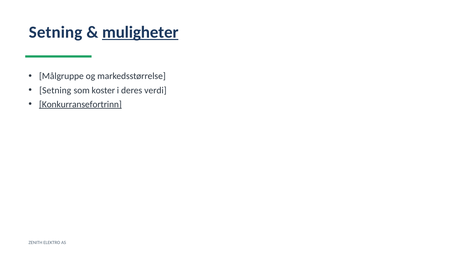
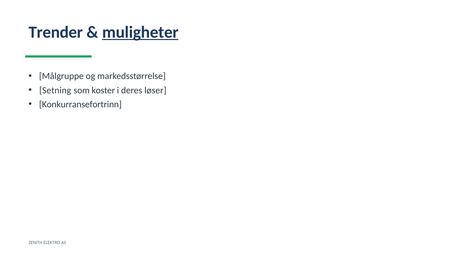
Setning: Setning -> Trender (56, 32)
verdi: verdi -> løser (155, 90)
Konkurransefortrinn underline: present -> none (80, 104)
